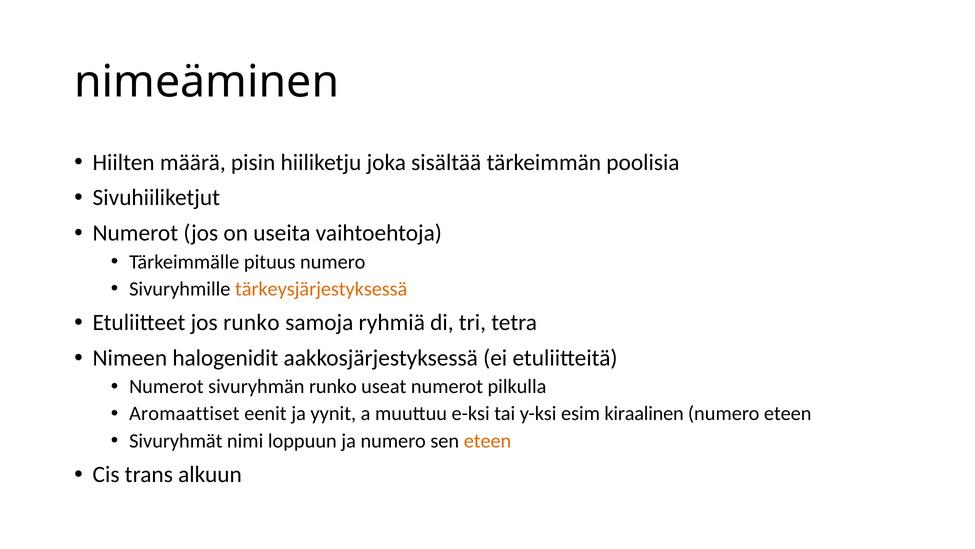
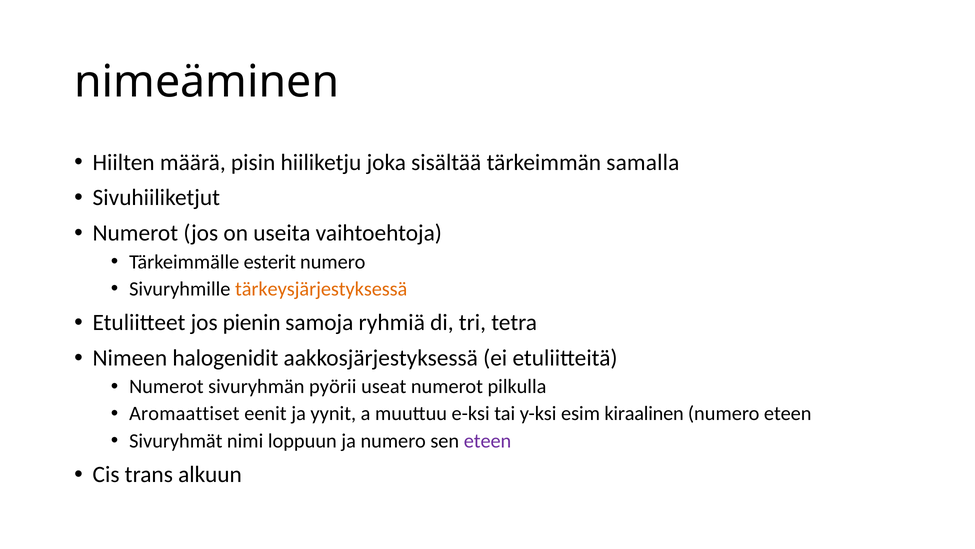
poolisia: poolisia -> samalla (643, 162)
pituus: pituus -> esterit (270, 262)
jos runko: runko -> pienin (252, 322)
sivuryhmän runko: runko -> pyörii (333, 386)
eteen colour: orange -> purple (488, 440)
